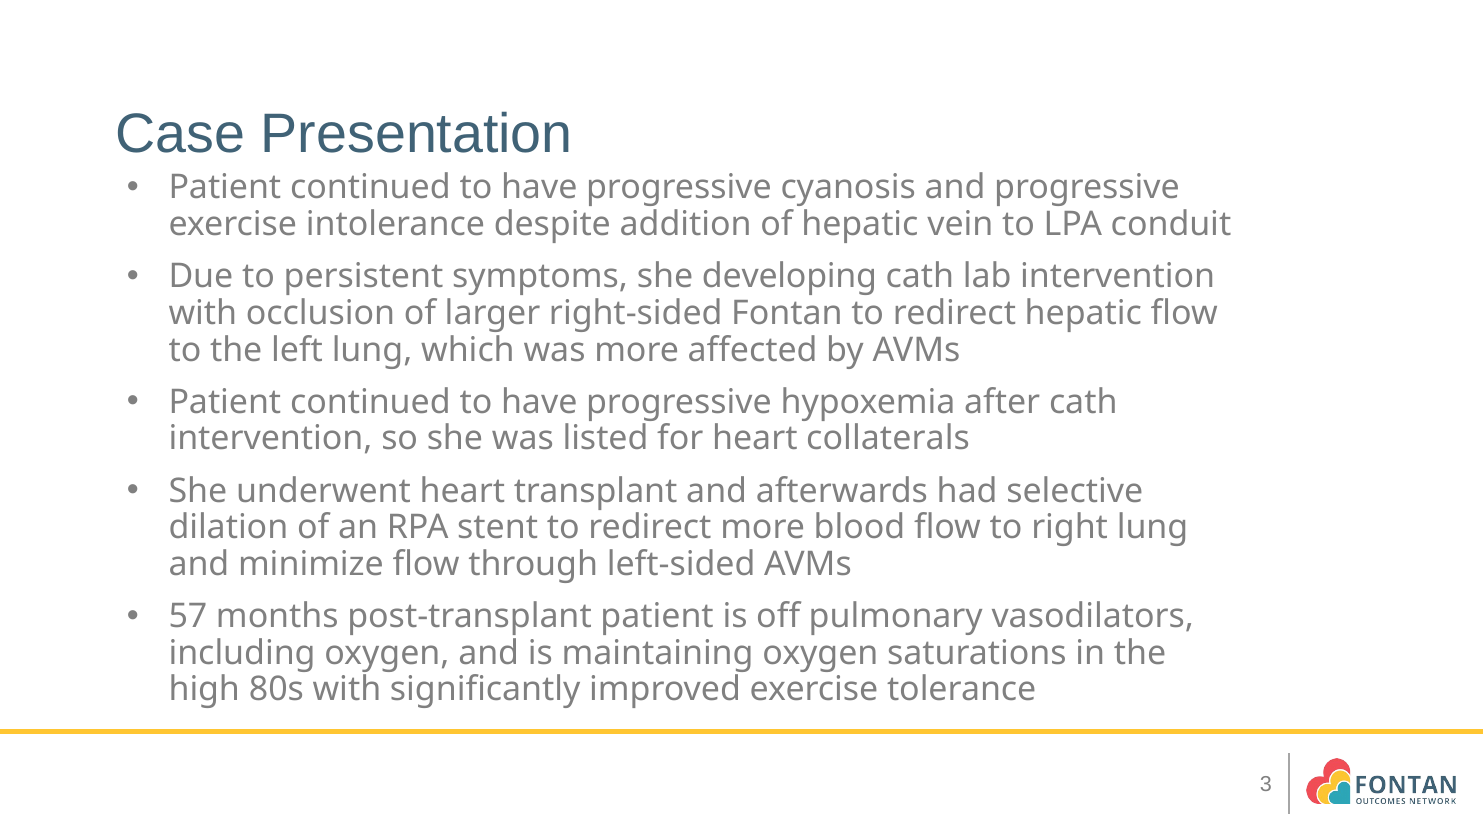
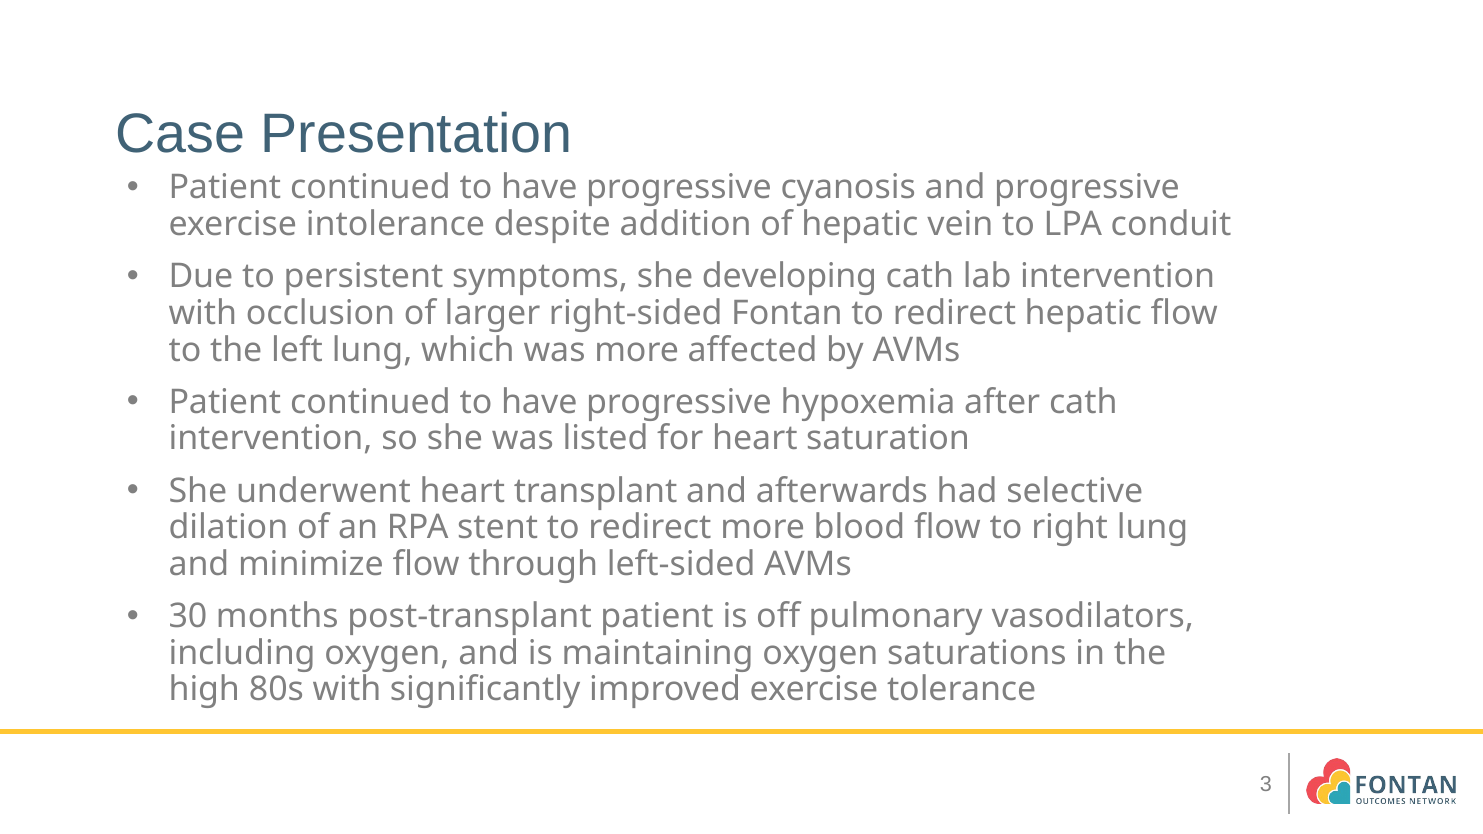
collaterals: collaterals -> saturation (888, 439)
57: 57 -> 30 (188, 617)
